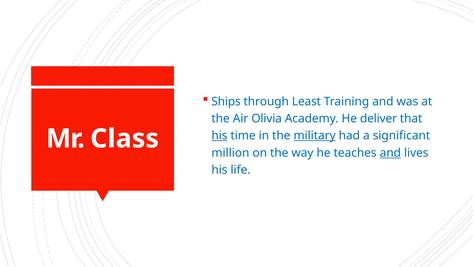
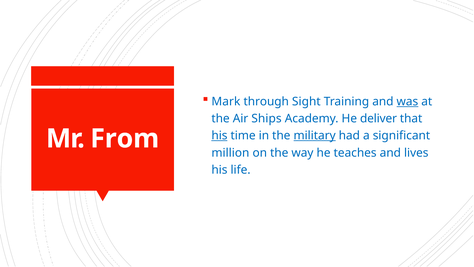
Ships: Ships -> Mark (226, 101)
Least: Least -> Sight (306, 101)
was underline: none -> present (407, 101)
Olivia: Olivia -> Ships (266, 118)
Class: Class -> From (125, 138)
and underline: present -> none (390, 153)
